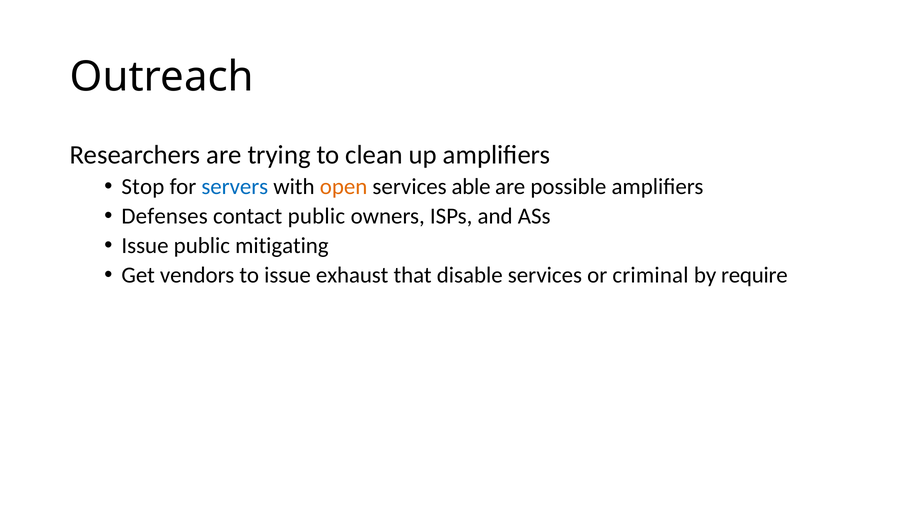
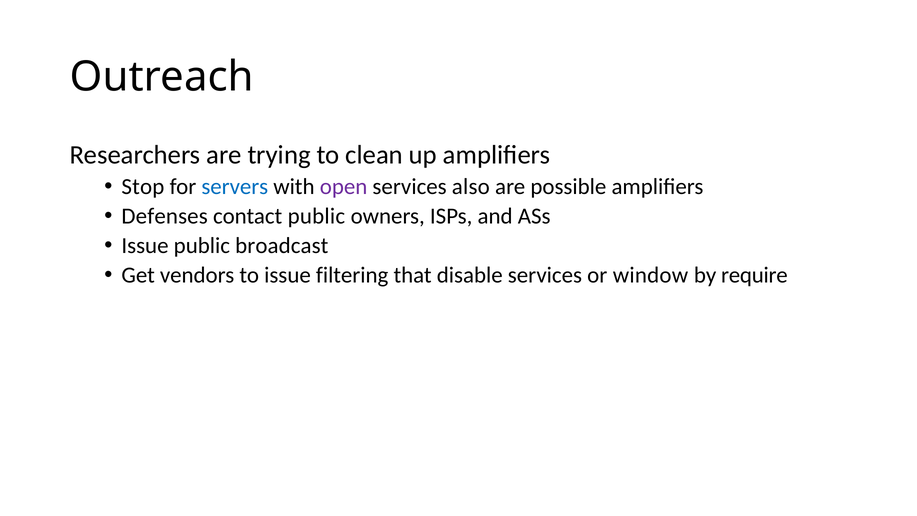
open colour: orange -> purple (344, 187)
able: able -> also (471, 187)
mitigating: mitigating -> broadcast (282, 246)
exhaust: exhaust -> filtering (352, 275)
criminal: criminal -> window (650, 275)
